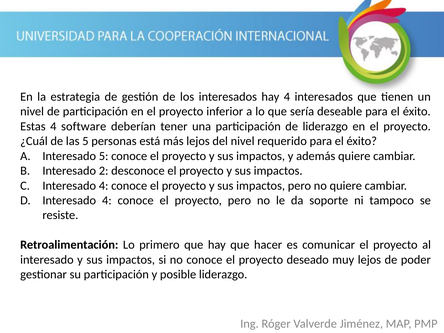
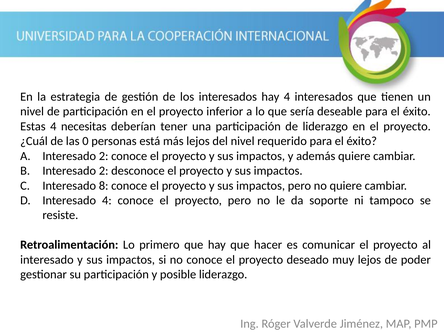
software: software -> necesitas (84, 126)
las 5: 5 -> 0 (85, 141)
A Interesado 5: 5 -> 2 (104, 156)
4: 4 -> 8 (104, 186)
